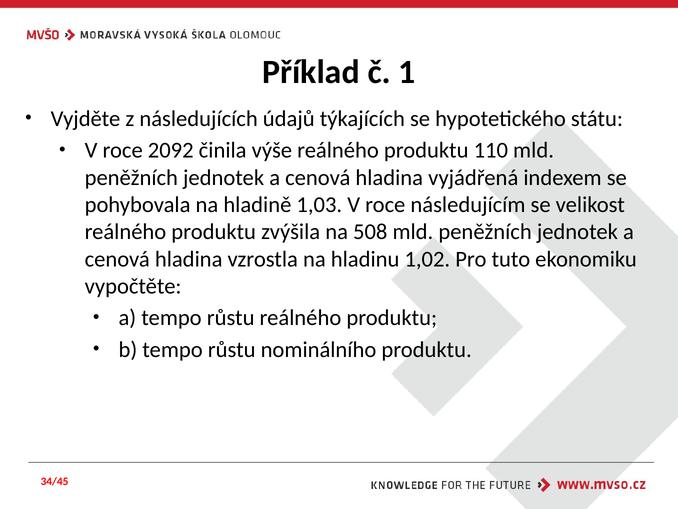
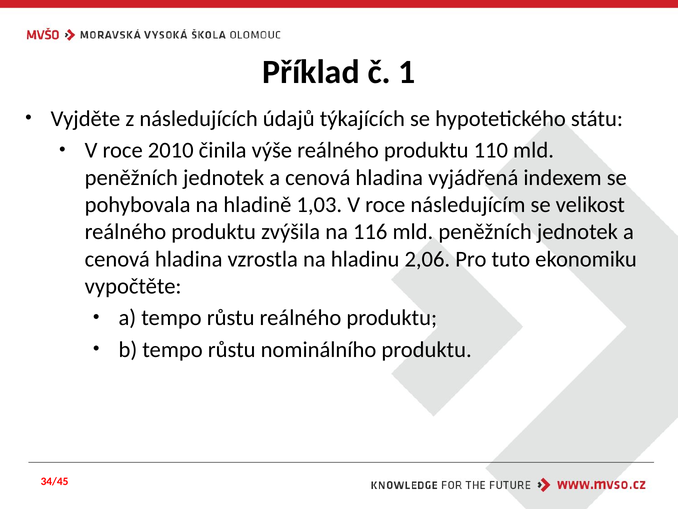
2092: 2092 -> 2010 (171, 150)
508: 508 -> 116 (370, 232)
1,02: 1,02 -> 2,06 (427, 259)
